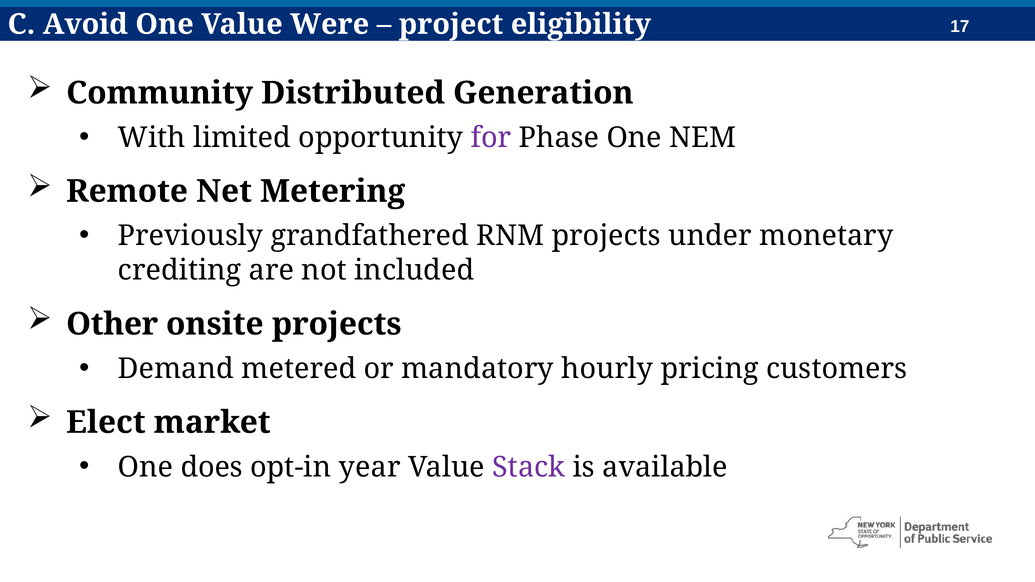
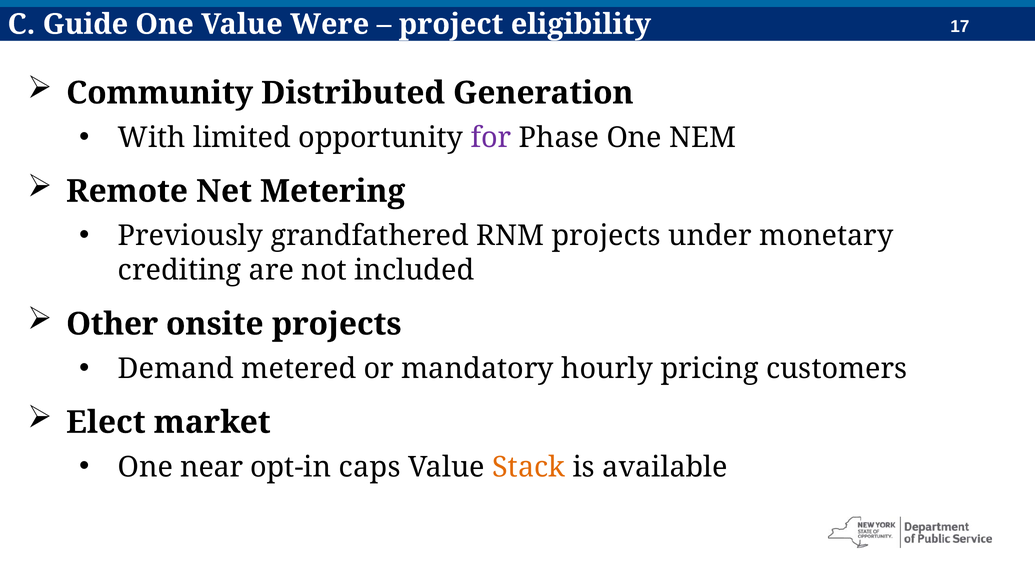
Avoid: Avoid -> Guide (85, 24)
does: does -> near (212, 467)
year: year -> caps (370, 467)
Stack colour: purple -> orange (529, 467)
